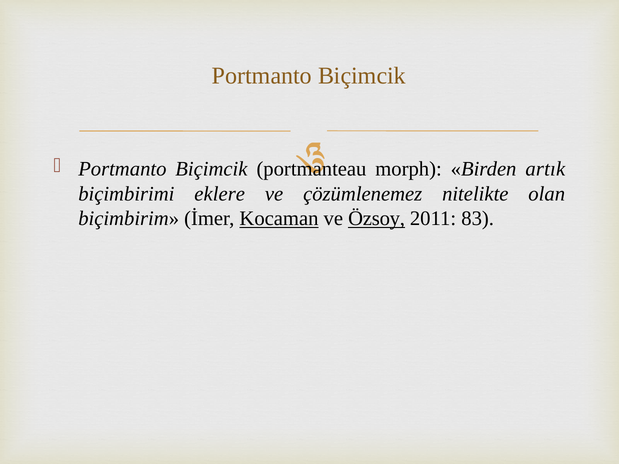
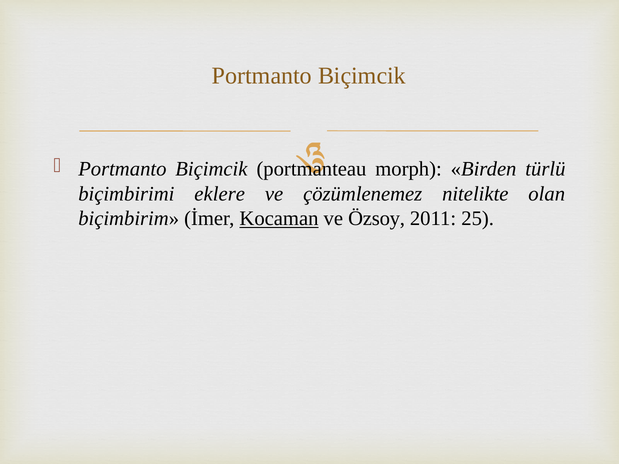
artık: artık -> türlü (545, 169)
Özsoy underline: present -> none (377, 219)
83: 83 -> 25 (478, 219)
